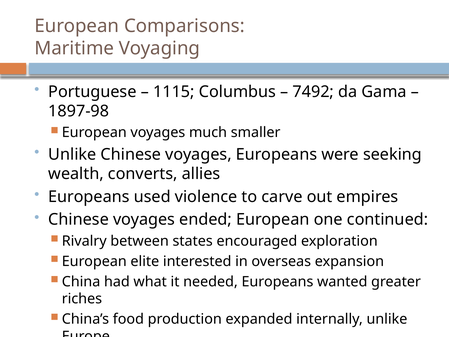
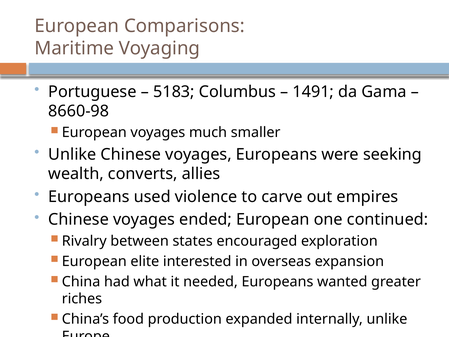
1115: 1115 -> 5183 (174, 92)
7492: 7492 -> 1491 (313, 92)
1897-98: 1897-98 -> 8660-98 (79, 111)
